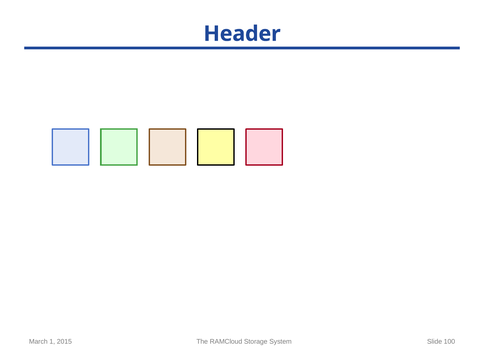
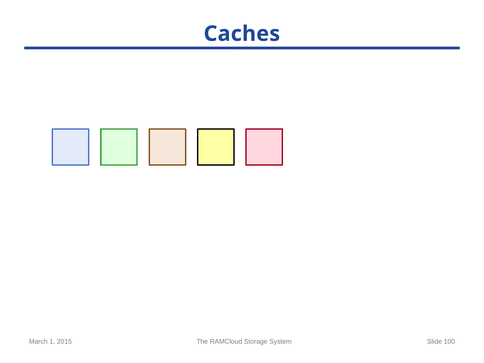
Header: Header -> Caches (242, 34)
